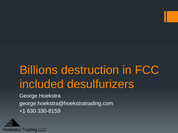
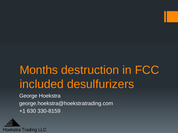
Billions: Billions -> Months (39, 70)
